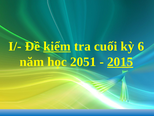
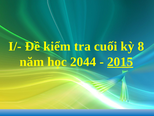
kiểm underline: present -> none (57, 46)
6: 6 -> 8 (141, 46)
2051: 2051 -> 2044 (83, 61)
